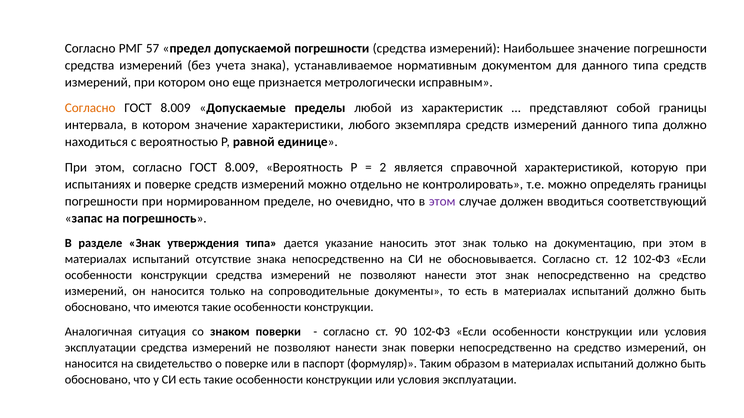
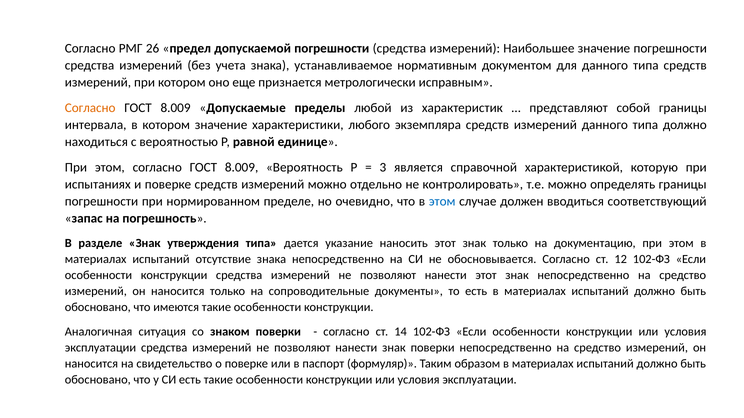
57: 57 -> 26 (153, 48)
2: 2 -> 3 (383, 167)
этом colour: purple -> blue (442, 202)
90: 90 -> 14 (401, 332)
